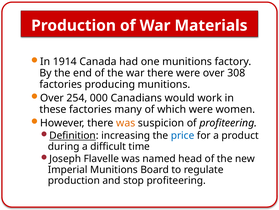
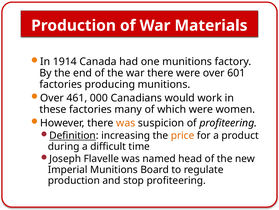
308: 308 -> 601 (236, 73)
254: 254 -> 461 (77, 98)
price colour: blue -> orange (183, 135)
